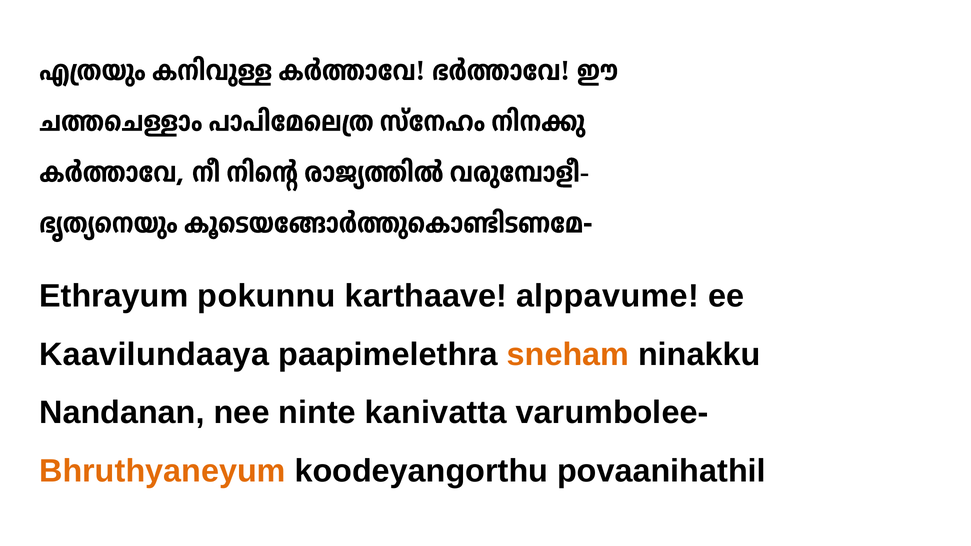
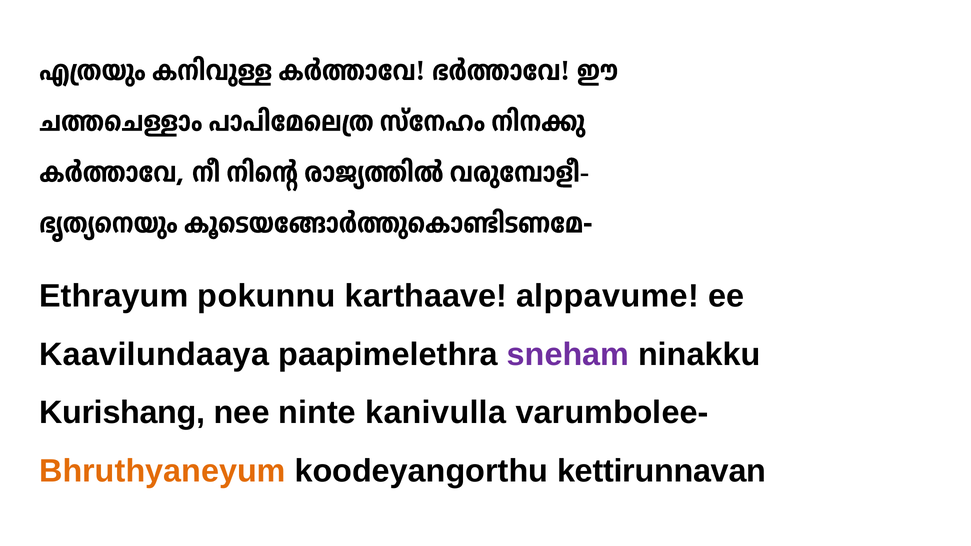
sneham colour: orange -> purple (568, 355)
Nandanan: Nandanan -> Kurishang (122, 413)
kanivatta: kanivatta -> kanivulla (436, 413)
povaanihathil: povaanihathil -> kettirunnavan (662, 471)
